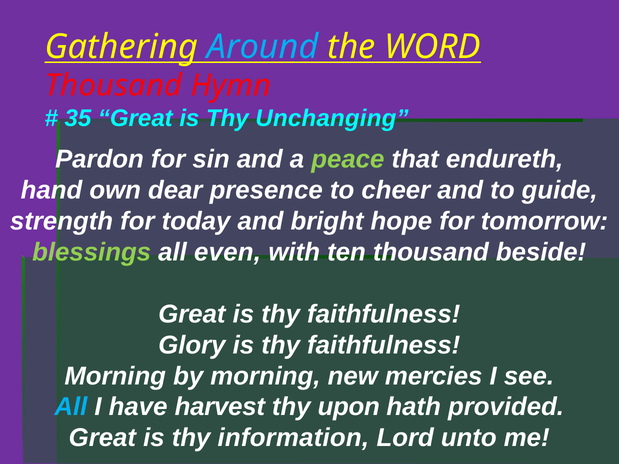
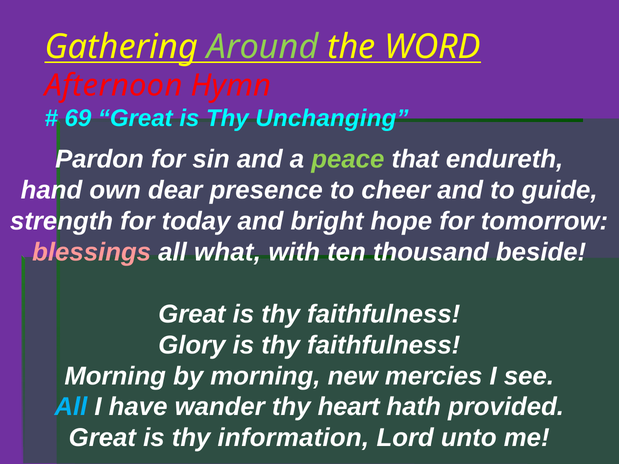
Around colour: light blue -> light green (263, 47)
Thousand: Thousand -> Afternoon (114, 86)
35: 35 -> 69 (78, 118)
blessings colour: light green -> pink (92, 252)
even: even -> what (228, 252)
harvest: harvest -> wander (220, 407)
upon: upon -> heart (349, 407)
